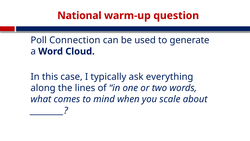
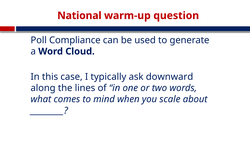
Connection: Connection -> Compliance (75, 40)
everything: everything -> downward (170, 76)
